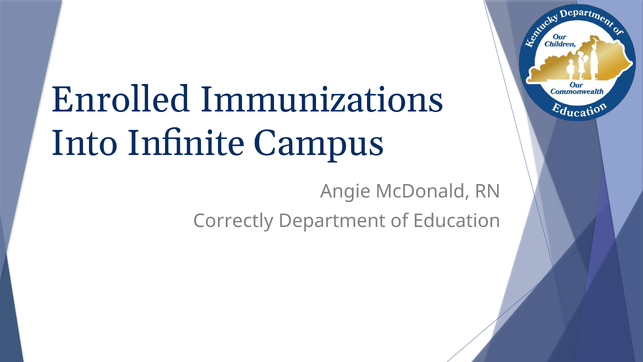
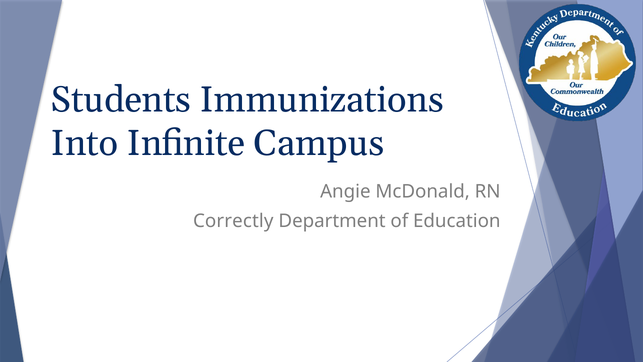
Enrolled: Enrolled -> Students (121, 100)
